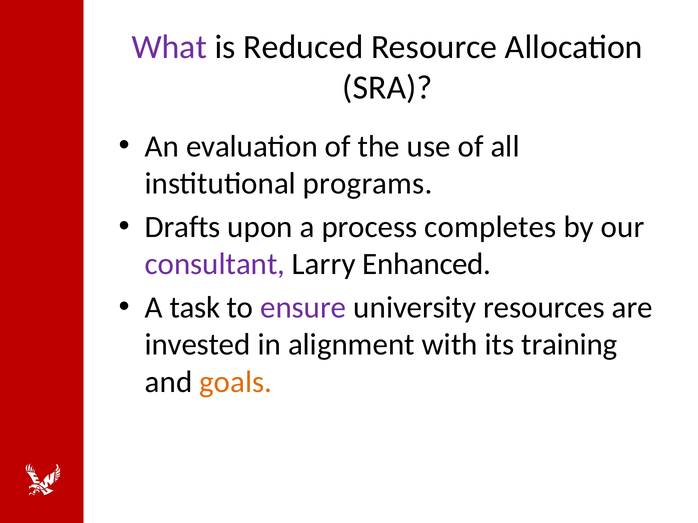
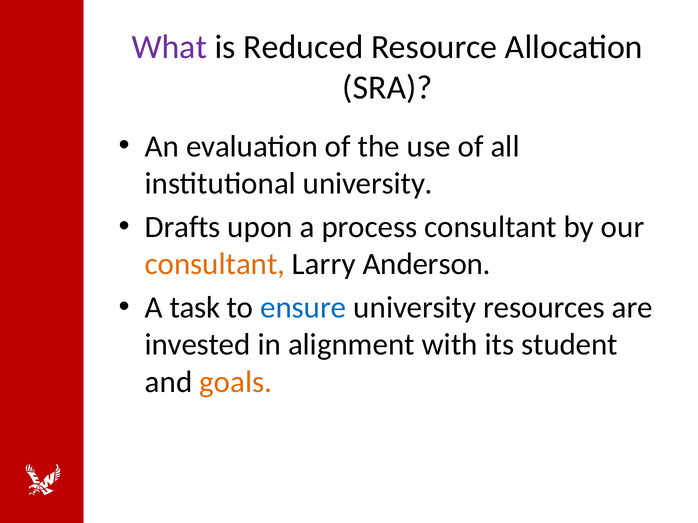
institutional programs: programs -> university (368, 184)
process completes: completes -> consultant (491, 227)
consultant colour: purple -> orange (215, 264)
Enhanced: Enhanced -> Anderson (427, 264)
ensure colour: purple -> blue (303, 308)
training: training -> student (570, 345)
